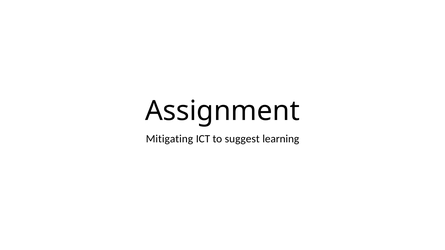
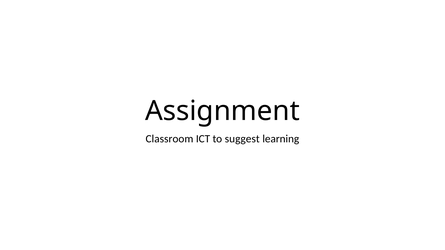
Mitigating: Mitigating -> Classroom (169, 139)
